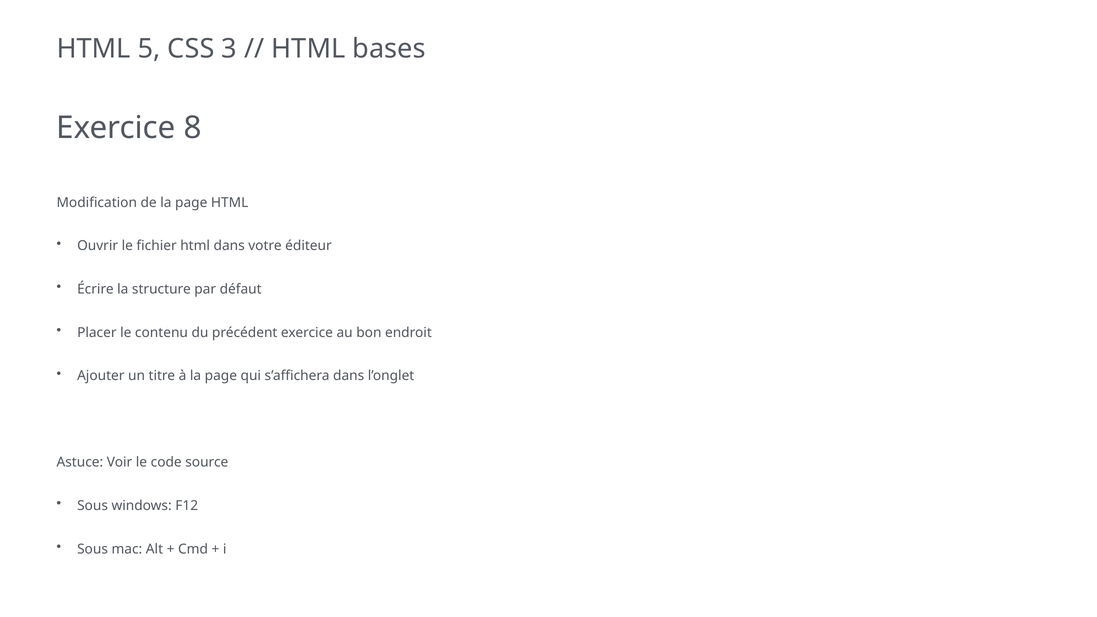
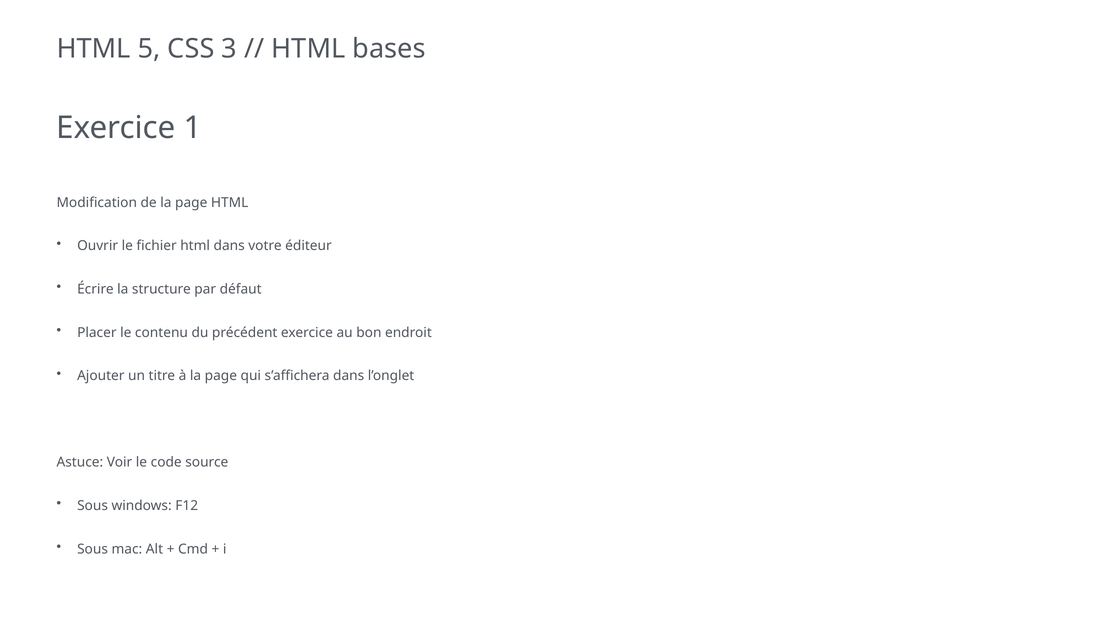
8: 8 -> 1 (193, 128)
